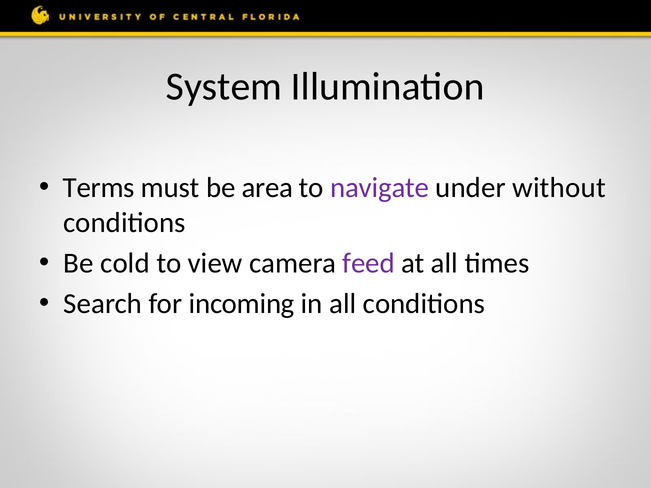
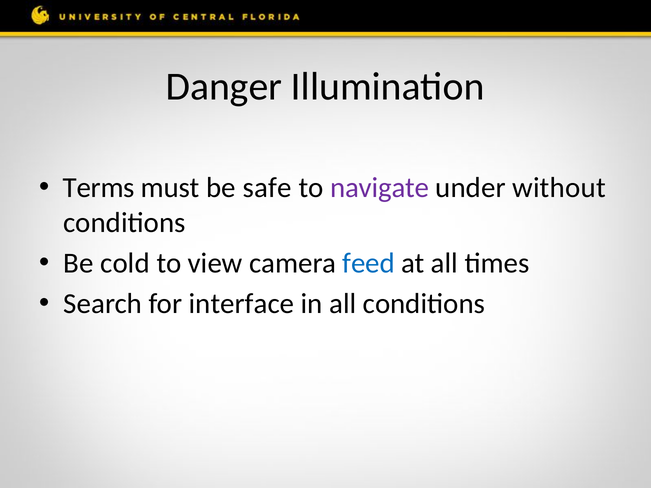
System: System -> Danger (224, 87)
area: area -> safe (267, 188)
feed colour: purple -> blue (369, 263)
incoming: incoming -> interface (242, 304)
